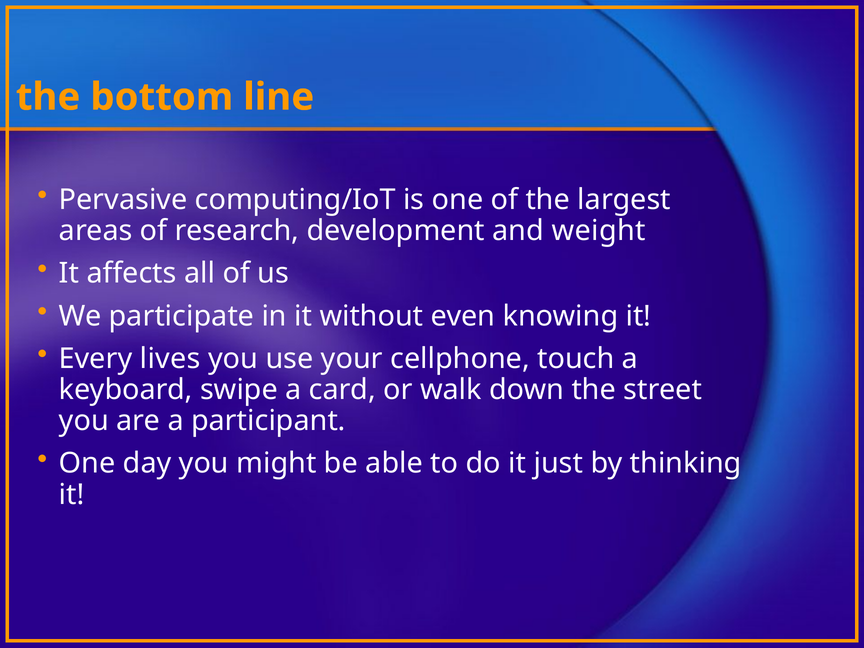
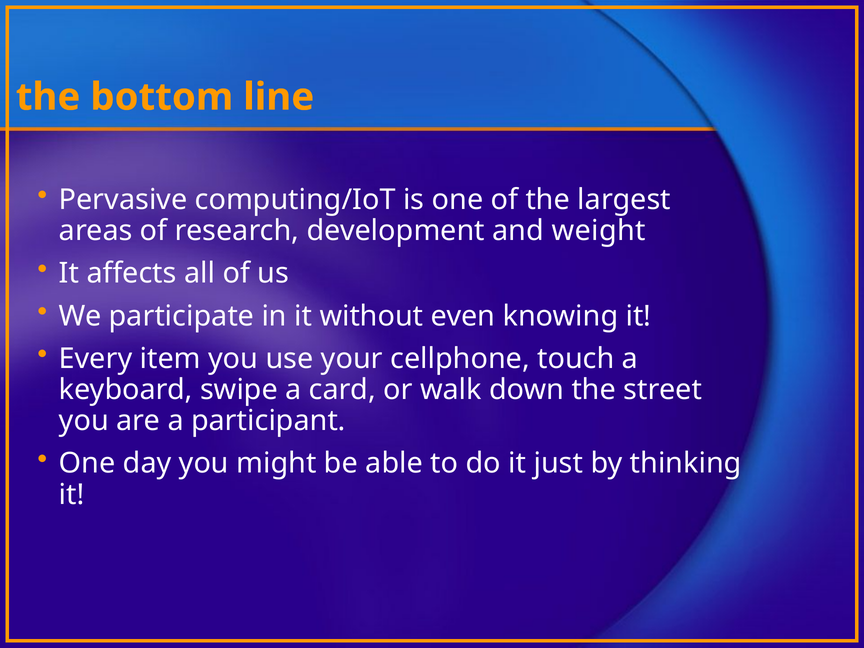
lives: lives -> item (170, 359)
